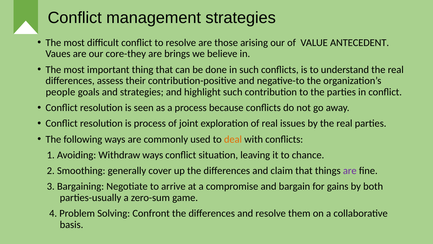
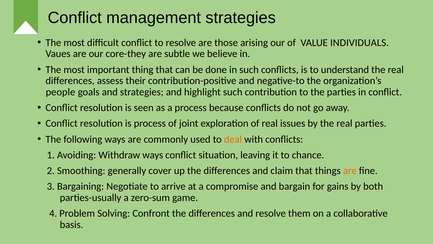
ANTECEDENT: ANTECEDENT -> INDIVIDUALS (360, 43)
brings: brings -> subtle (177, 54)
are colour: purple -> orange (350, 170)
